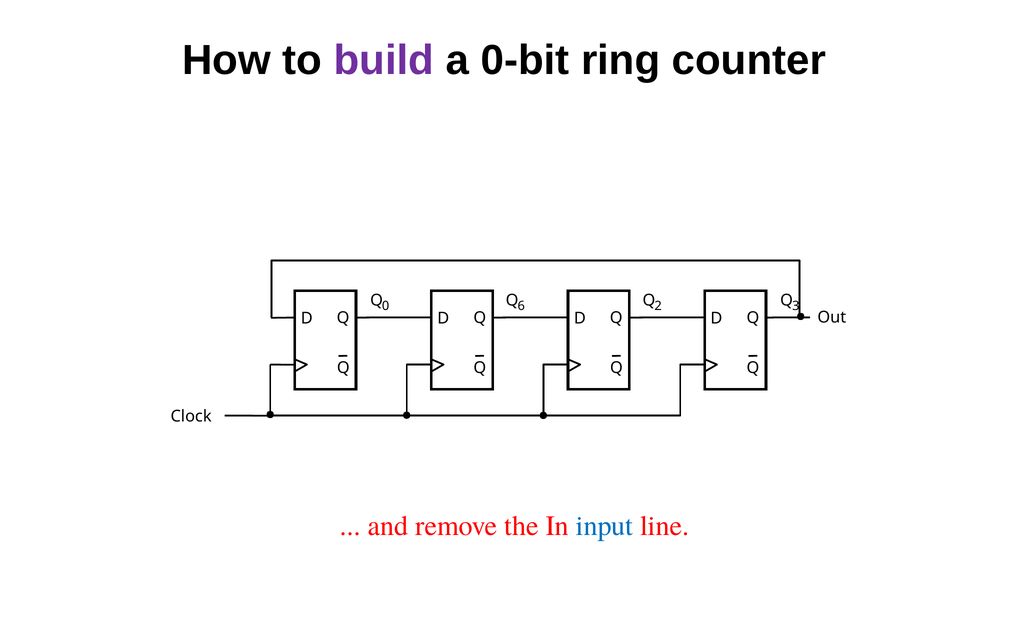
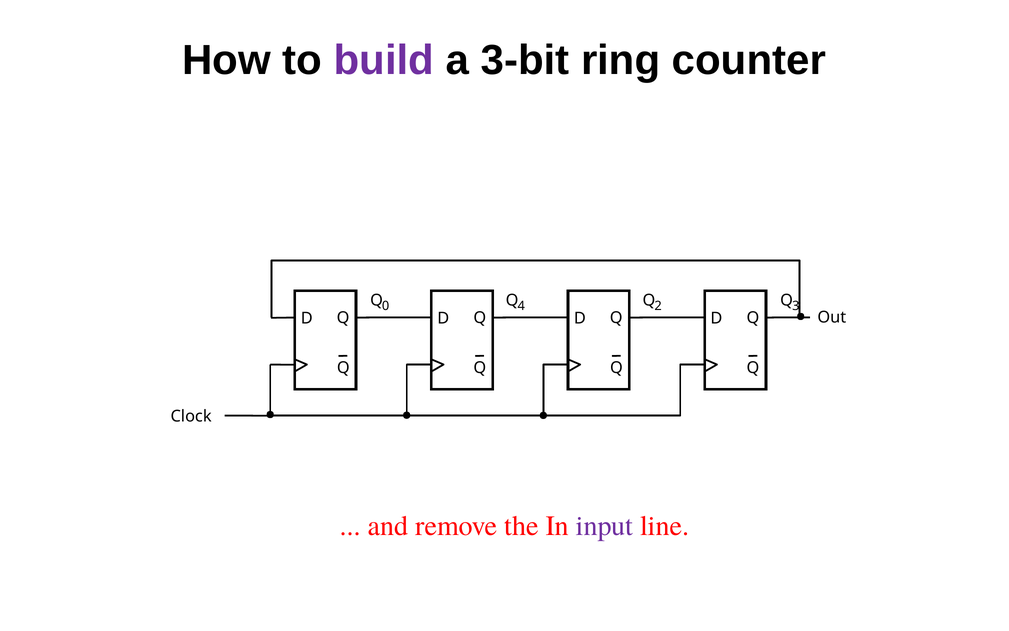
0-bit: 0-bit -> 3-bit (525, 60)
6: 6 -> 4 (521, 306)
input colour: blue -> purple (605, 526)
